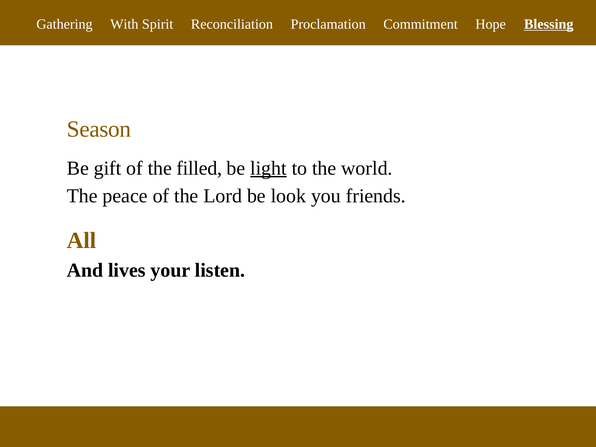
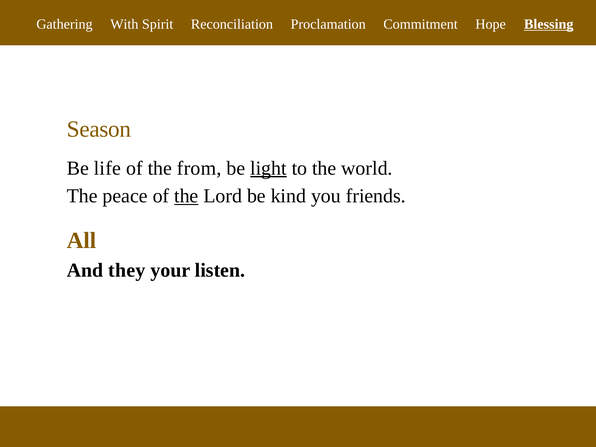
gift: gift -> life (107, 168)
filled: filled -> from (199, 168)
the underline: none -> present (186, 196)
look: look -> kind (288, 196)
lives: lives -> they (127, 270)
